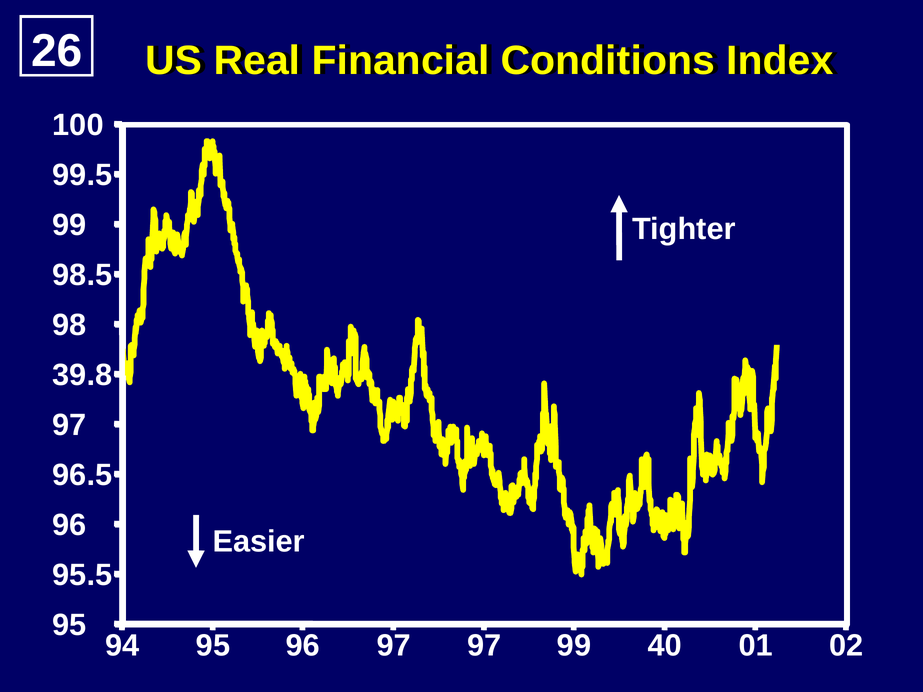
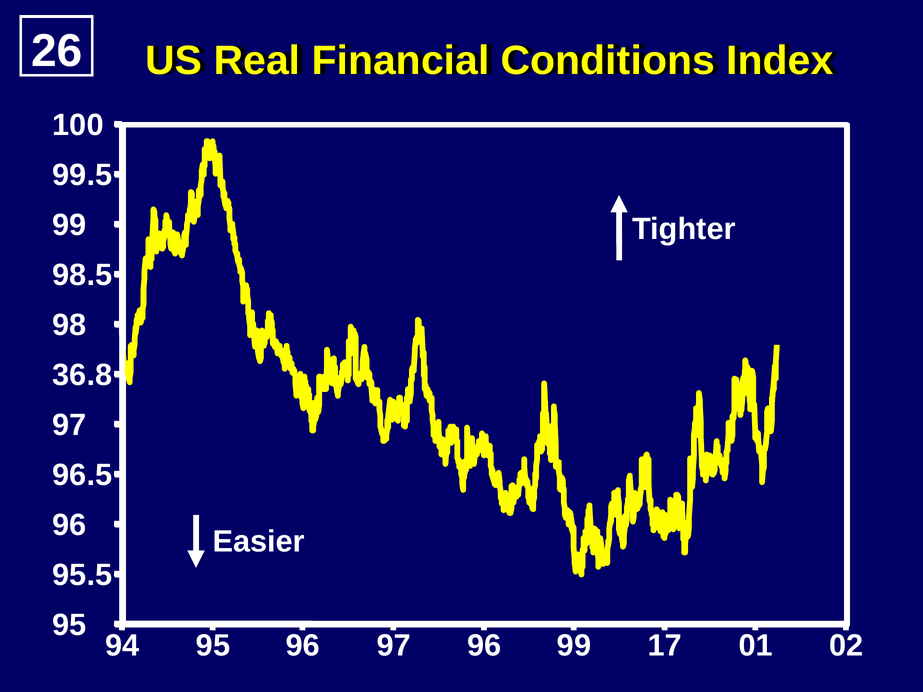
39.8: 39.8 -> 36.8 (82, 375)
97 97: 97 -> 96 (484, 646)
40: 40 -> 17 (665, 646)
